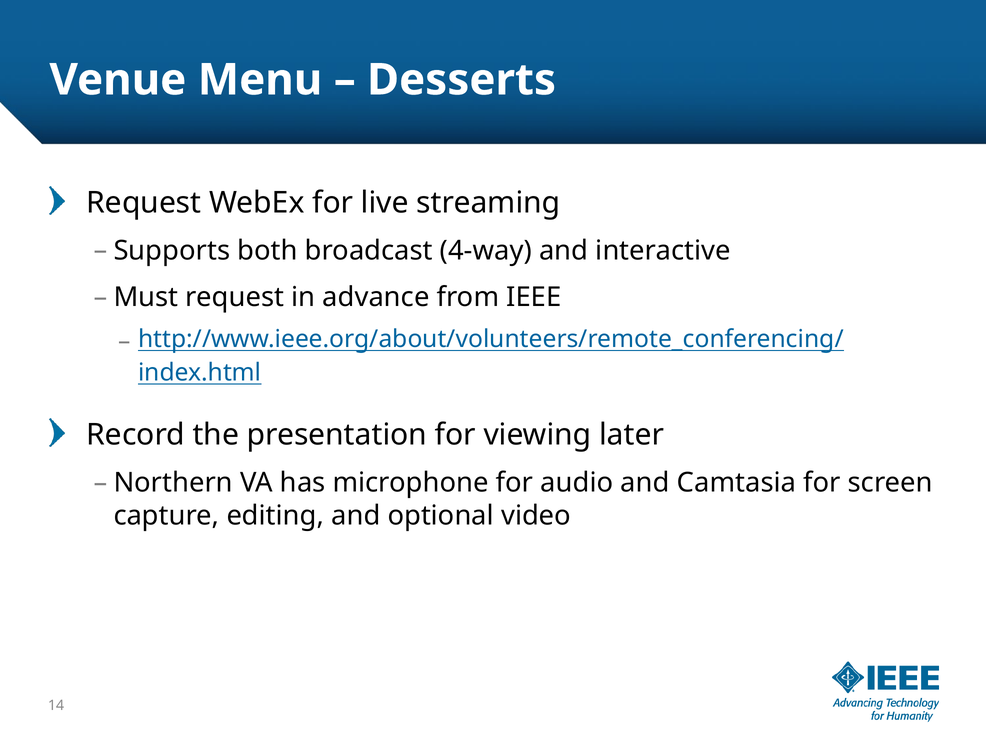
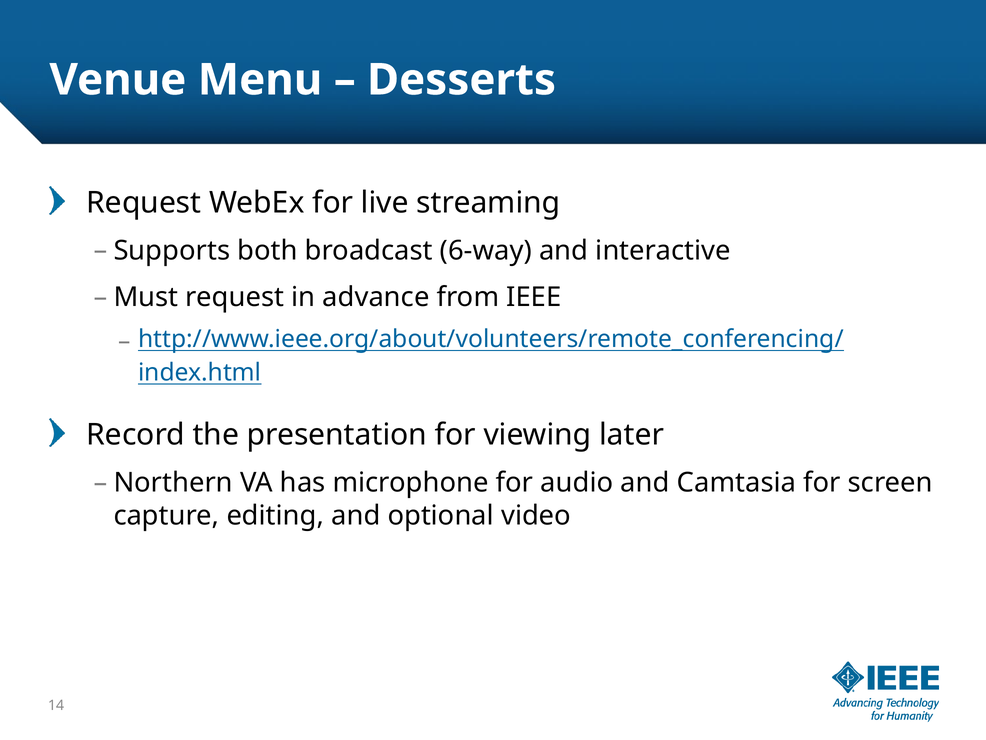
4-way: 4-way -> 6-way (486, 250)
